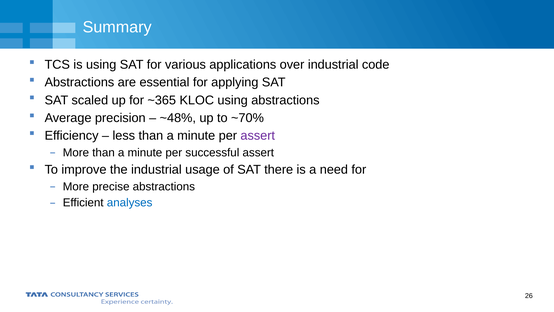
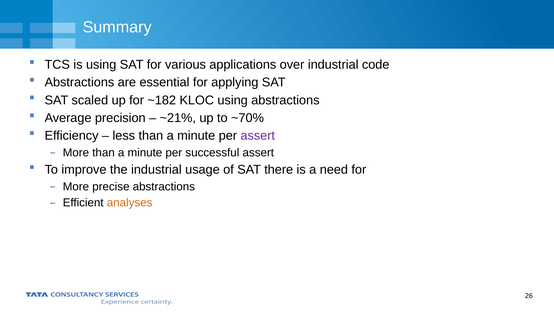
~365: ~365 -> ~182 (162, 100)
~48%: ~48% -> ~21% (178, 118)
analyses colour: blue -> orange (130, 202)
